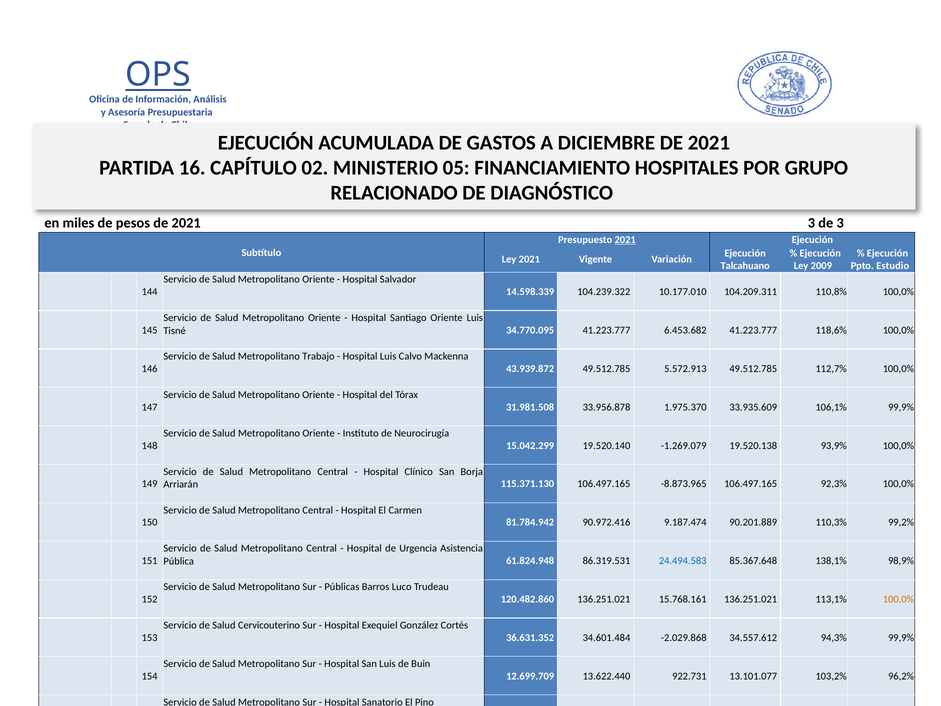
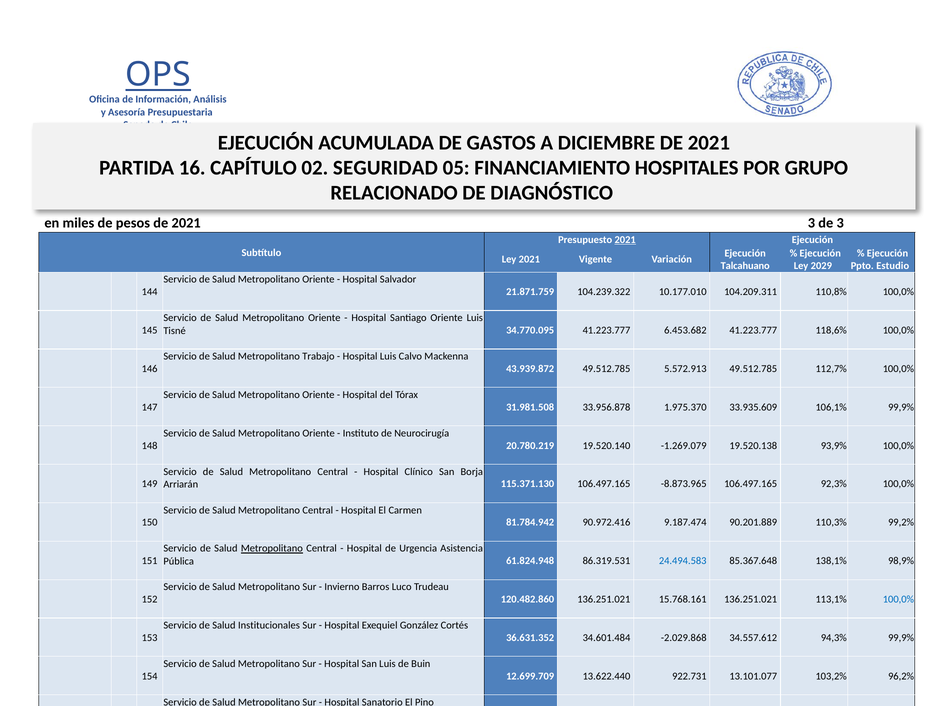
MINISTERIO: MINISTERIO -> SEGURIDAD (385, 168)
2009: 2009 -> 2029 (821, 266)
14.598.339: 14.598.339 -> 21.871.759 (530, 292)
15.042.299: 15.042.299 -> 20.780.219 (530, 445)
Metropolitano underline: none -> present (272, 548)
Públicas: Públicas -> Invierno (342, 587)
100,0% colour: orange -> blue (898, 599)
Cervicouterino: Cervicouterino -> Institucionales (269, 625)
